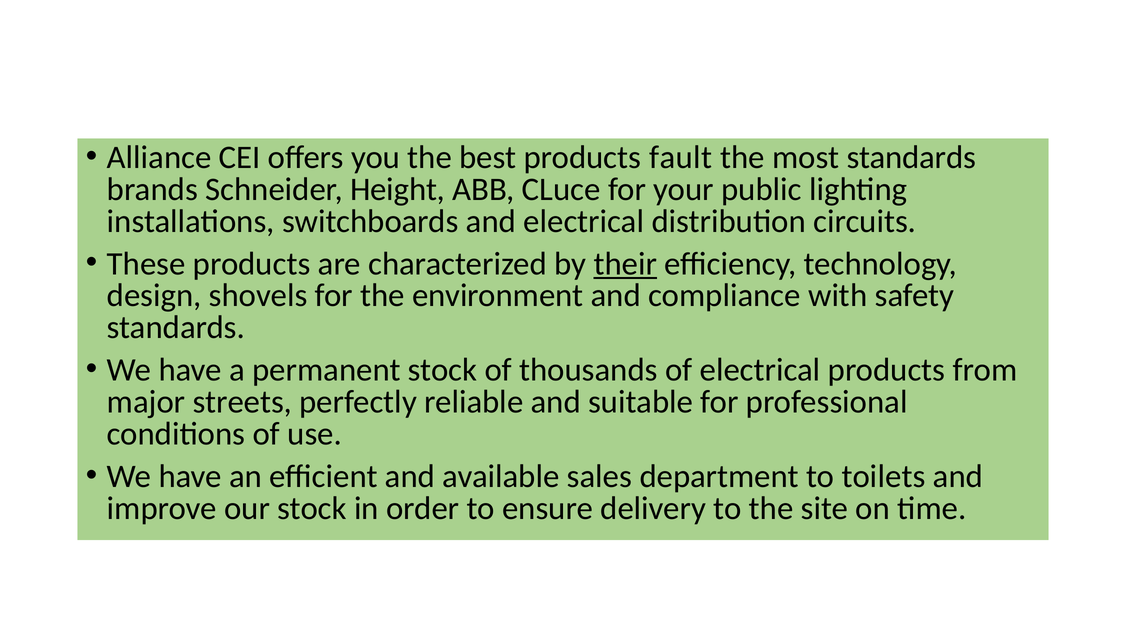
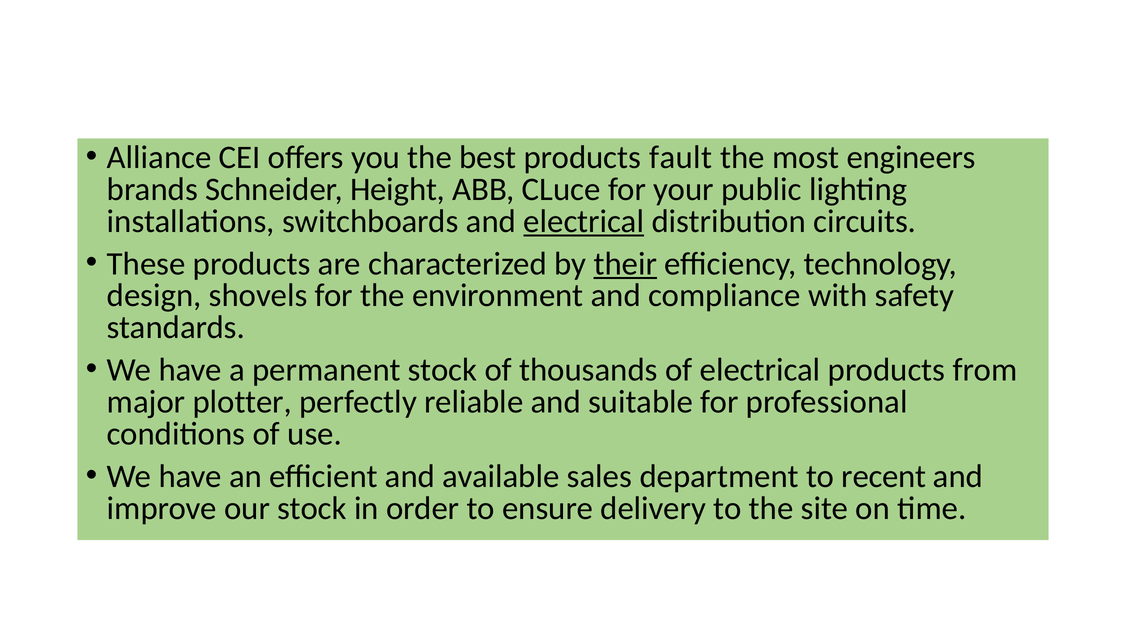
most standards: standards -> engineers (911, 157)
electrical underline: none -> present (584, 221)
streets: streets -> plotter (242, 402)
toilets: toilets -> recent (884, 477)
